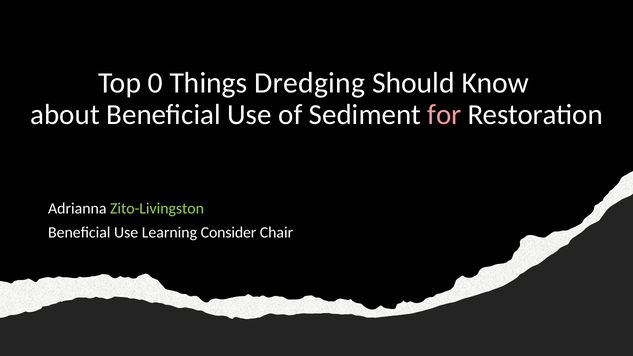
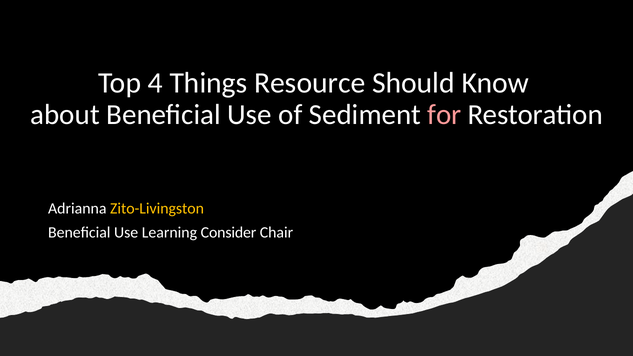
0: 0 -> 4 (155, 83)
Dredging: Dredging -> Resource (310, 83)
Zito-Livingston colour: light green -> yellow (157, 209)
